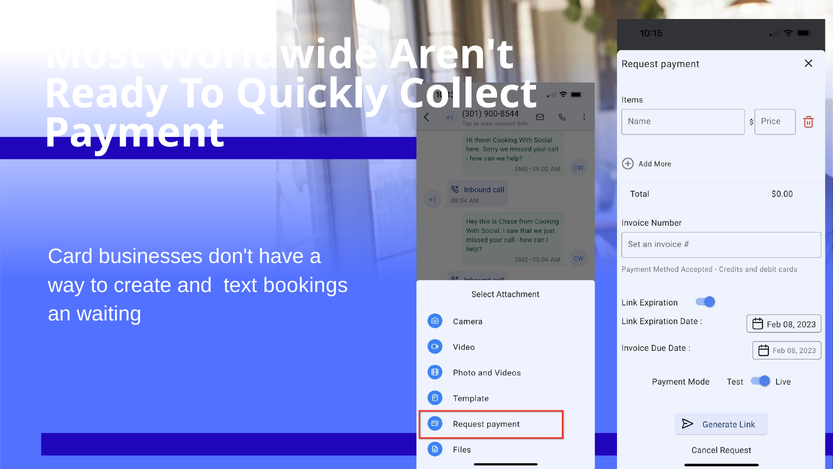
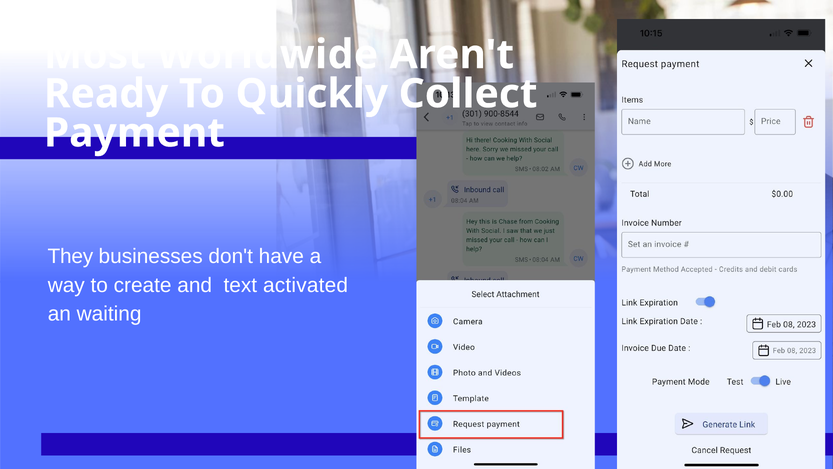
Card: Card -> They (70, 256)
bookings: bookings -> activated (306, 285)
